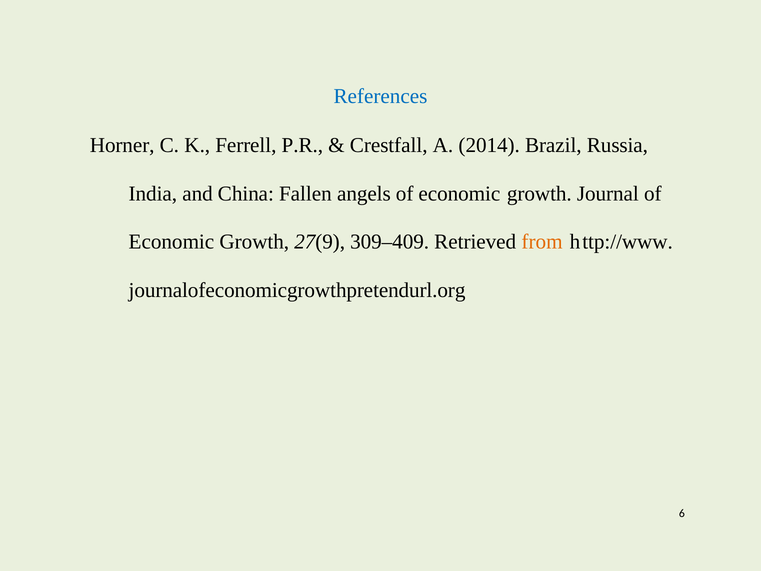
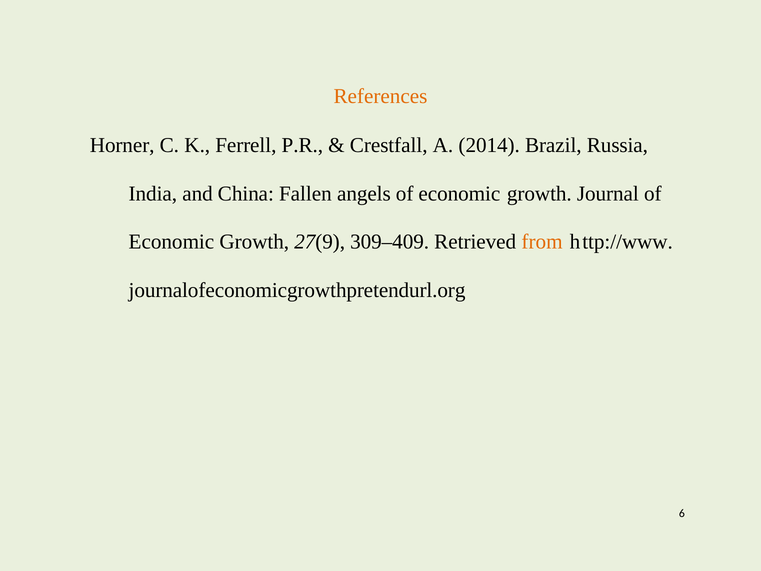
References colour: blue -> orange (380, 96)
